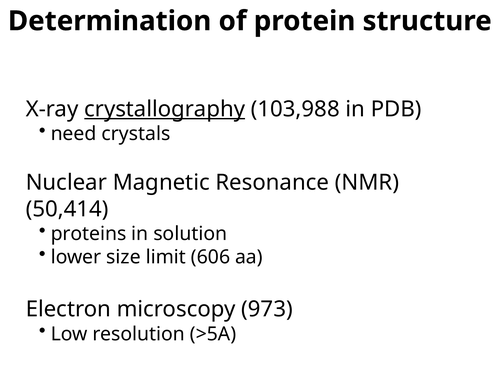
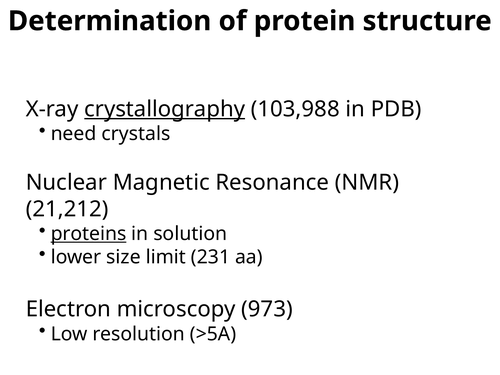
50,414: 50,414 -> 21,212 (67, 209)
proteins underline: none -> present (89, 234)
606: 606 -> 231 (211, 257)
